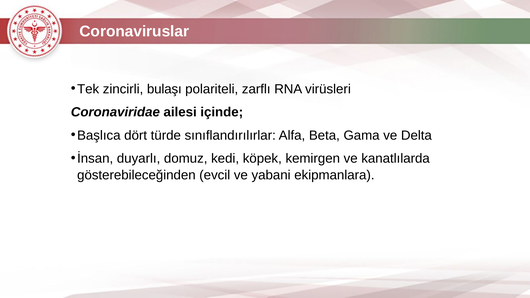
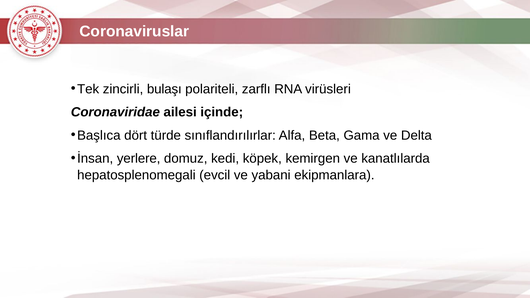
duyarlı: duyarlı -> yerlere (139, 159)
gösterebileceğinden: gösterebileceğinden -> hepatosplenomegali (136, 175)
